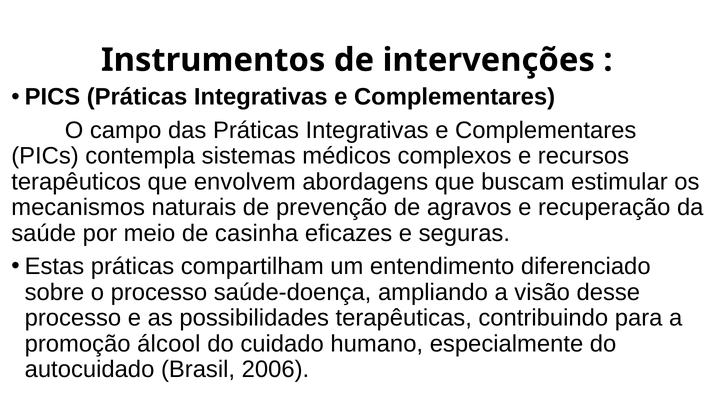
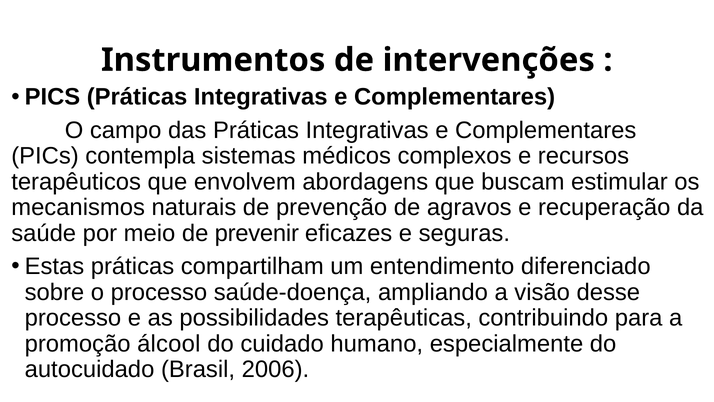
casinha: casinha -> prevenir (257, 233)
